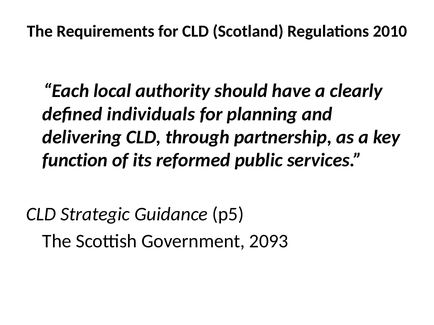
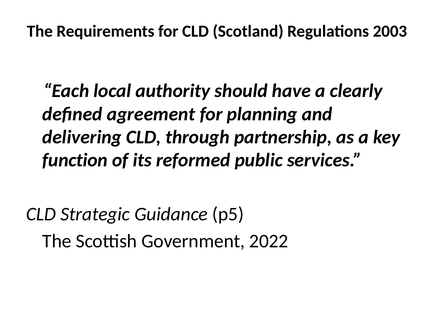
2010: 2010 -> 2003 (390, 31)
individuals: individuals -> agreement (151, 114)
2093: 2093 -> 2022 (269, 242)
